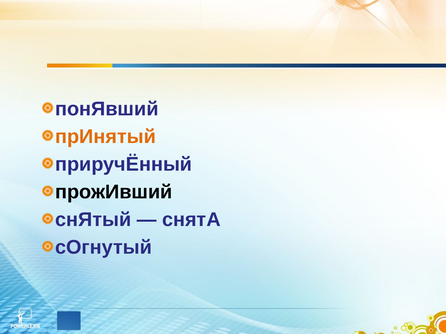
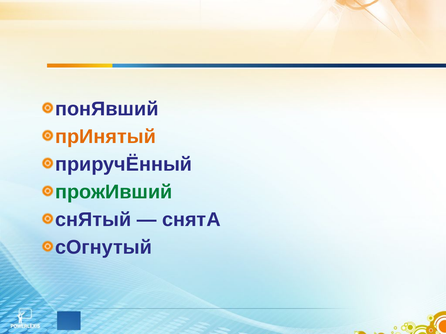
прожИвший colour: black -> green (114, 192)
